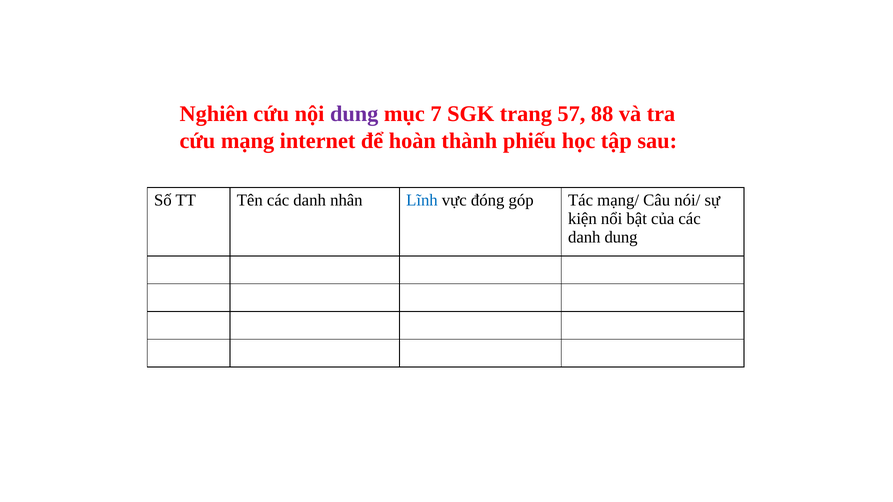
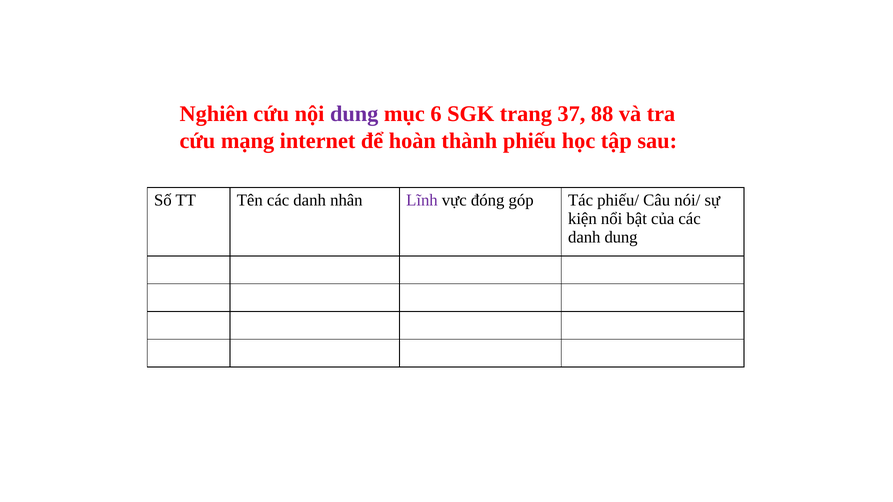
7: 7 -> 6 (436, 114)
57: 57 -> 37 (571, 114)
Lĩnh colour: blue -> purple (422, 200)
mạng/: mạng/ -> phiếu/ (618, 200)
